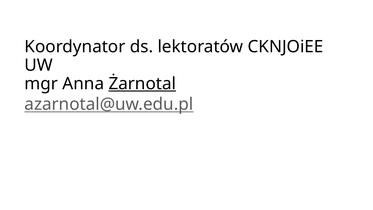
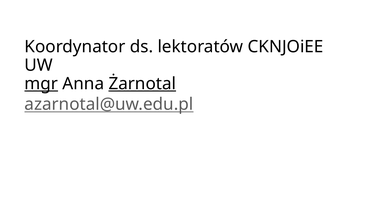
mgr underline: none -> present (41, 84)
